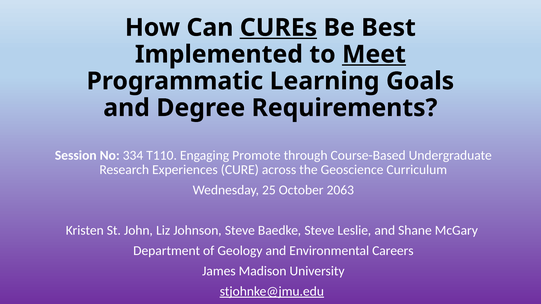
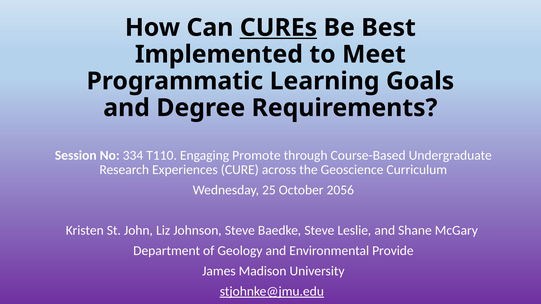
Meet underline: present -> none (374, 54)
2063: 2063 -> 2056 (340, 190)
Careers: Careers -> Provide (393, 251)
